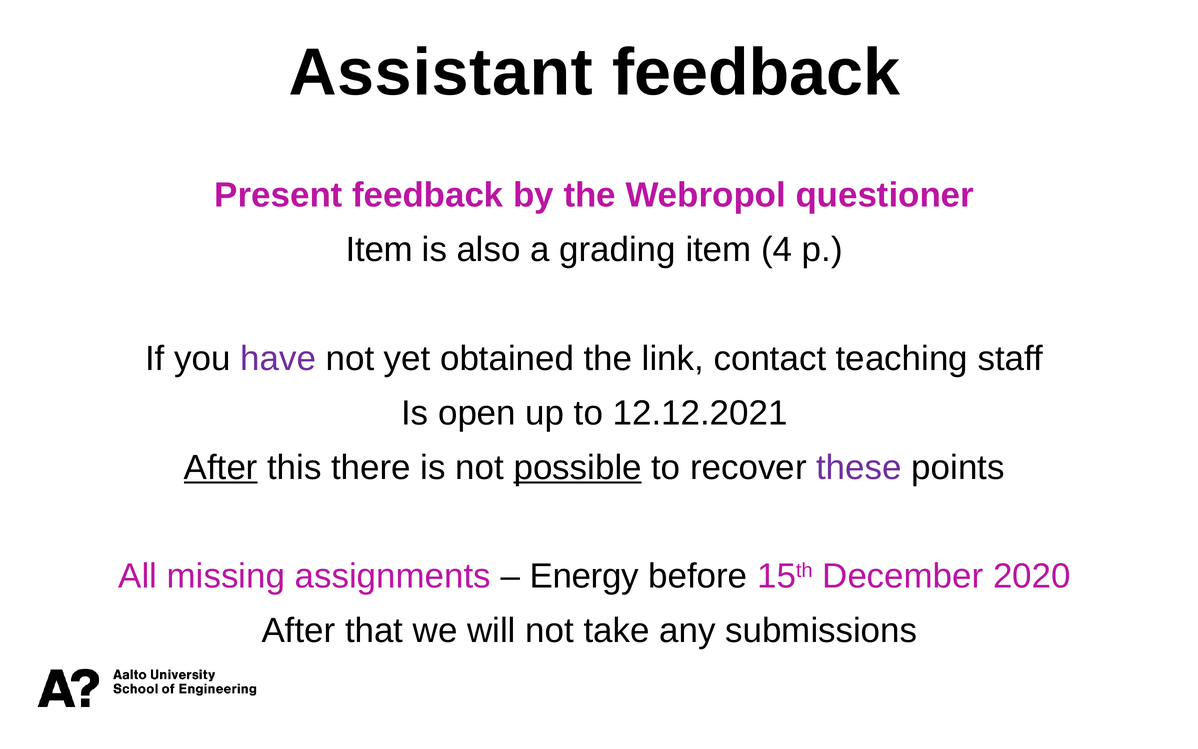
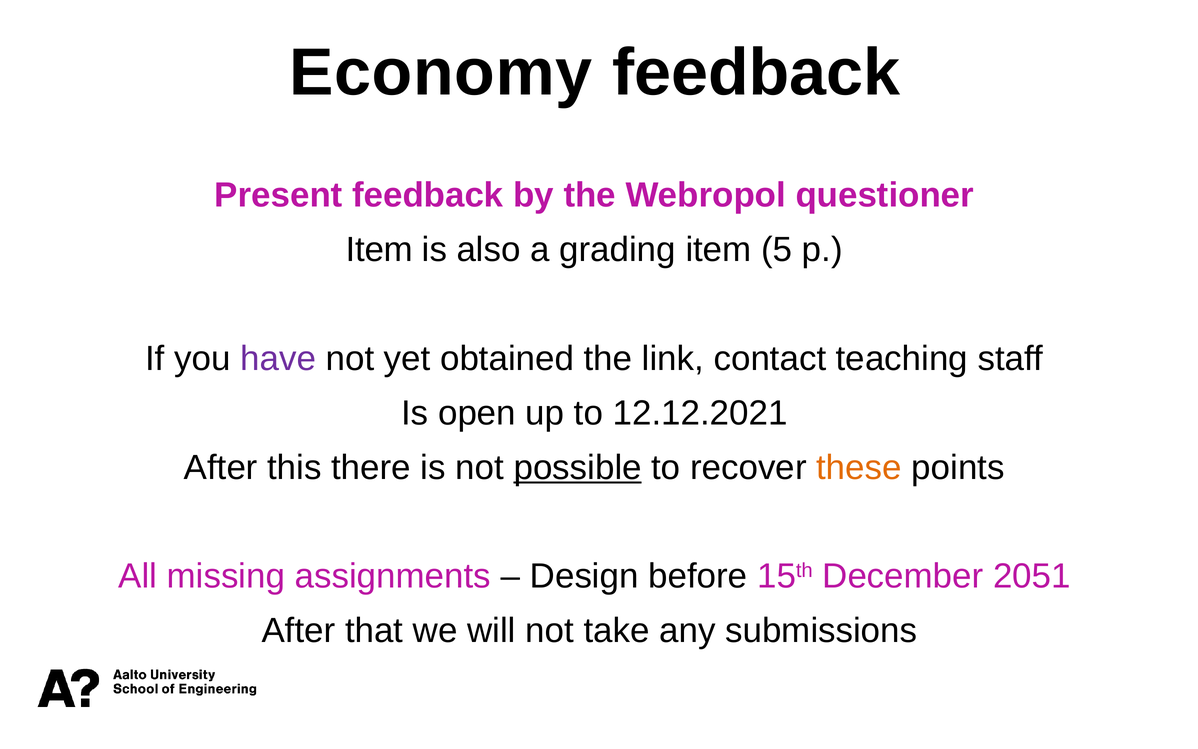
Assistant: Assistant -> Economy (441, 73)
4: 4 -> 5 (777, 250)
After underline: present -> none (221, 467)
these colour: purple -> orange (859, 467)
Energy: Energy -> Design (584, 576)
2020: 2020 -> 2051 (1032, 576)
